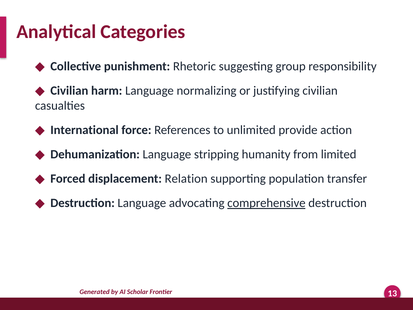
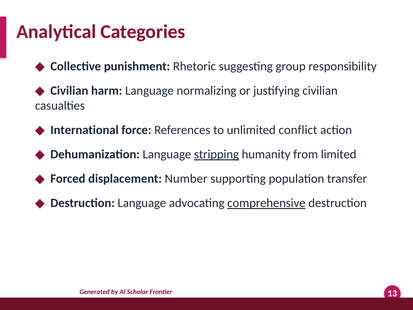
provide: provide -> conflict (298, 130)
stripping underline: none -> present (217, 154)
Relation: Relation -> Number (186, 179)
